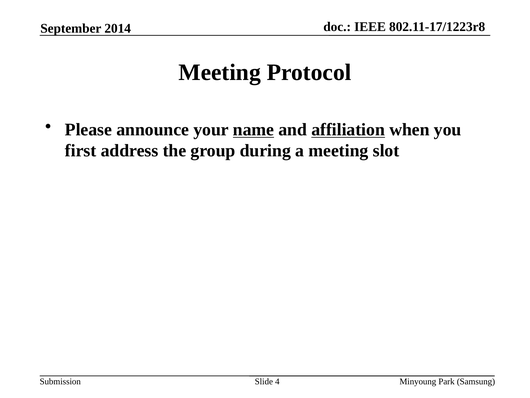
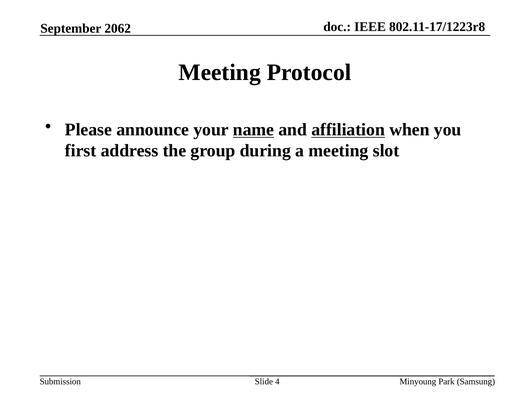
2014: 2014 -> 2062 (118, 28)
